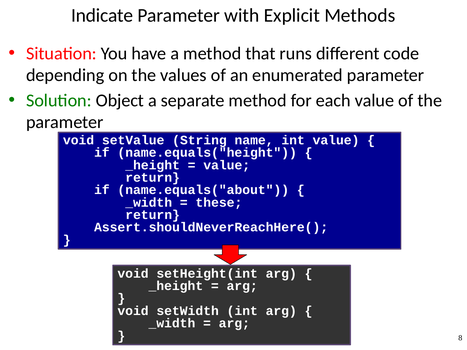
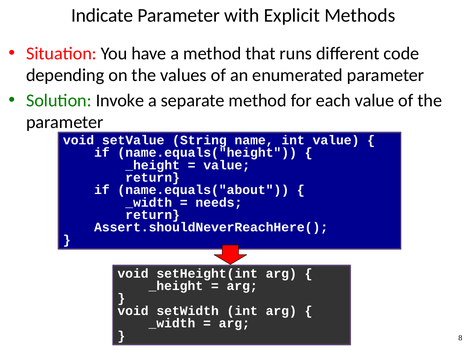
Object: Object -> Invoke (120, 101)
these: these -> needs (219, 203)
